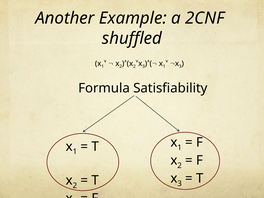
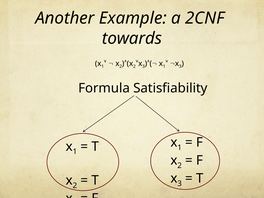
shuffled: shuffled -> towards (132, 38)
